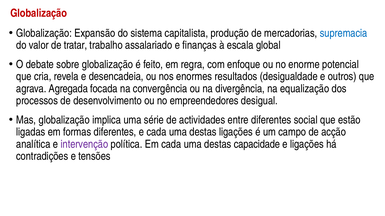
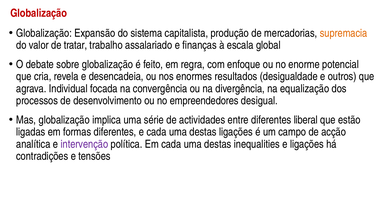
supremacia colour: blue -> orange (344, 33)
Agregada: Agregada -> Individual (68, 89)
social: social -> liberal (306, 120)
capacidade: capacidade -> inequalities (257, 144)
